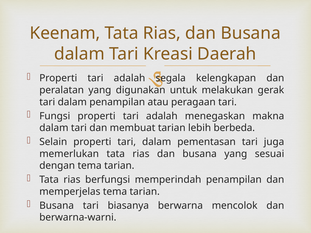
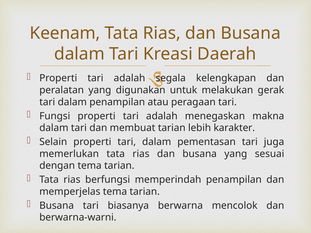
berbeda: berbeda -> karakter (234, 128)
